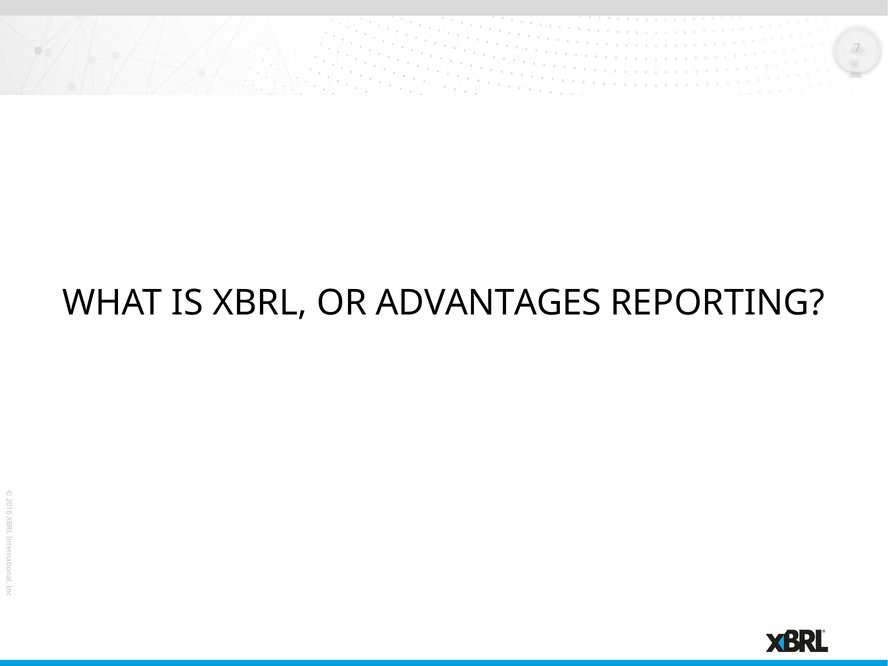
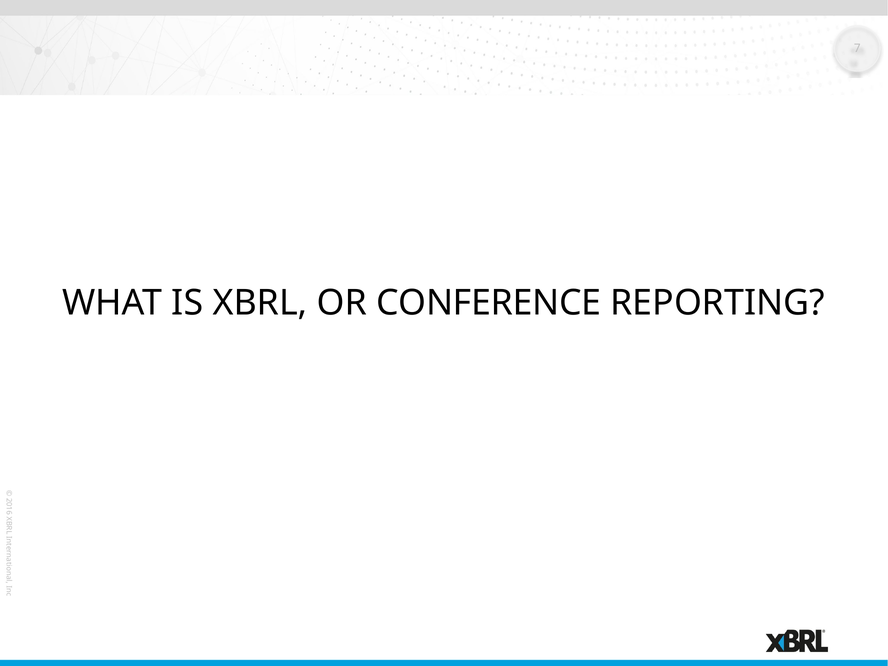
ADVANTAGES: ADVANTAGES -> CONFERENCE (489, 303)
